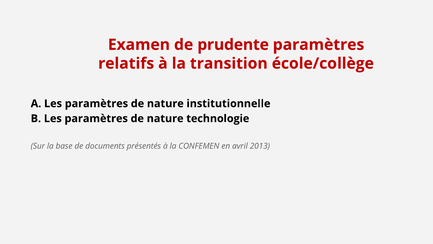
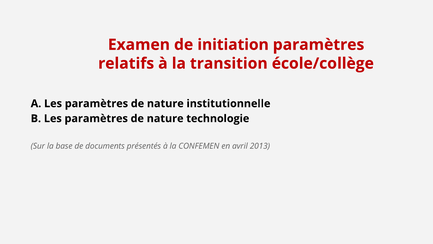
prudente: prudente -> initiation (233, 45)
